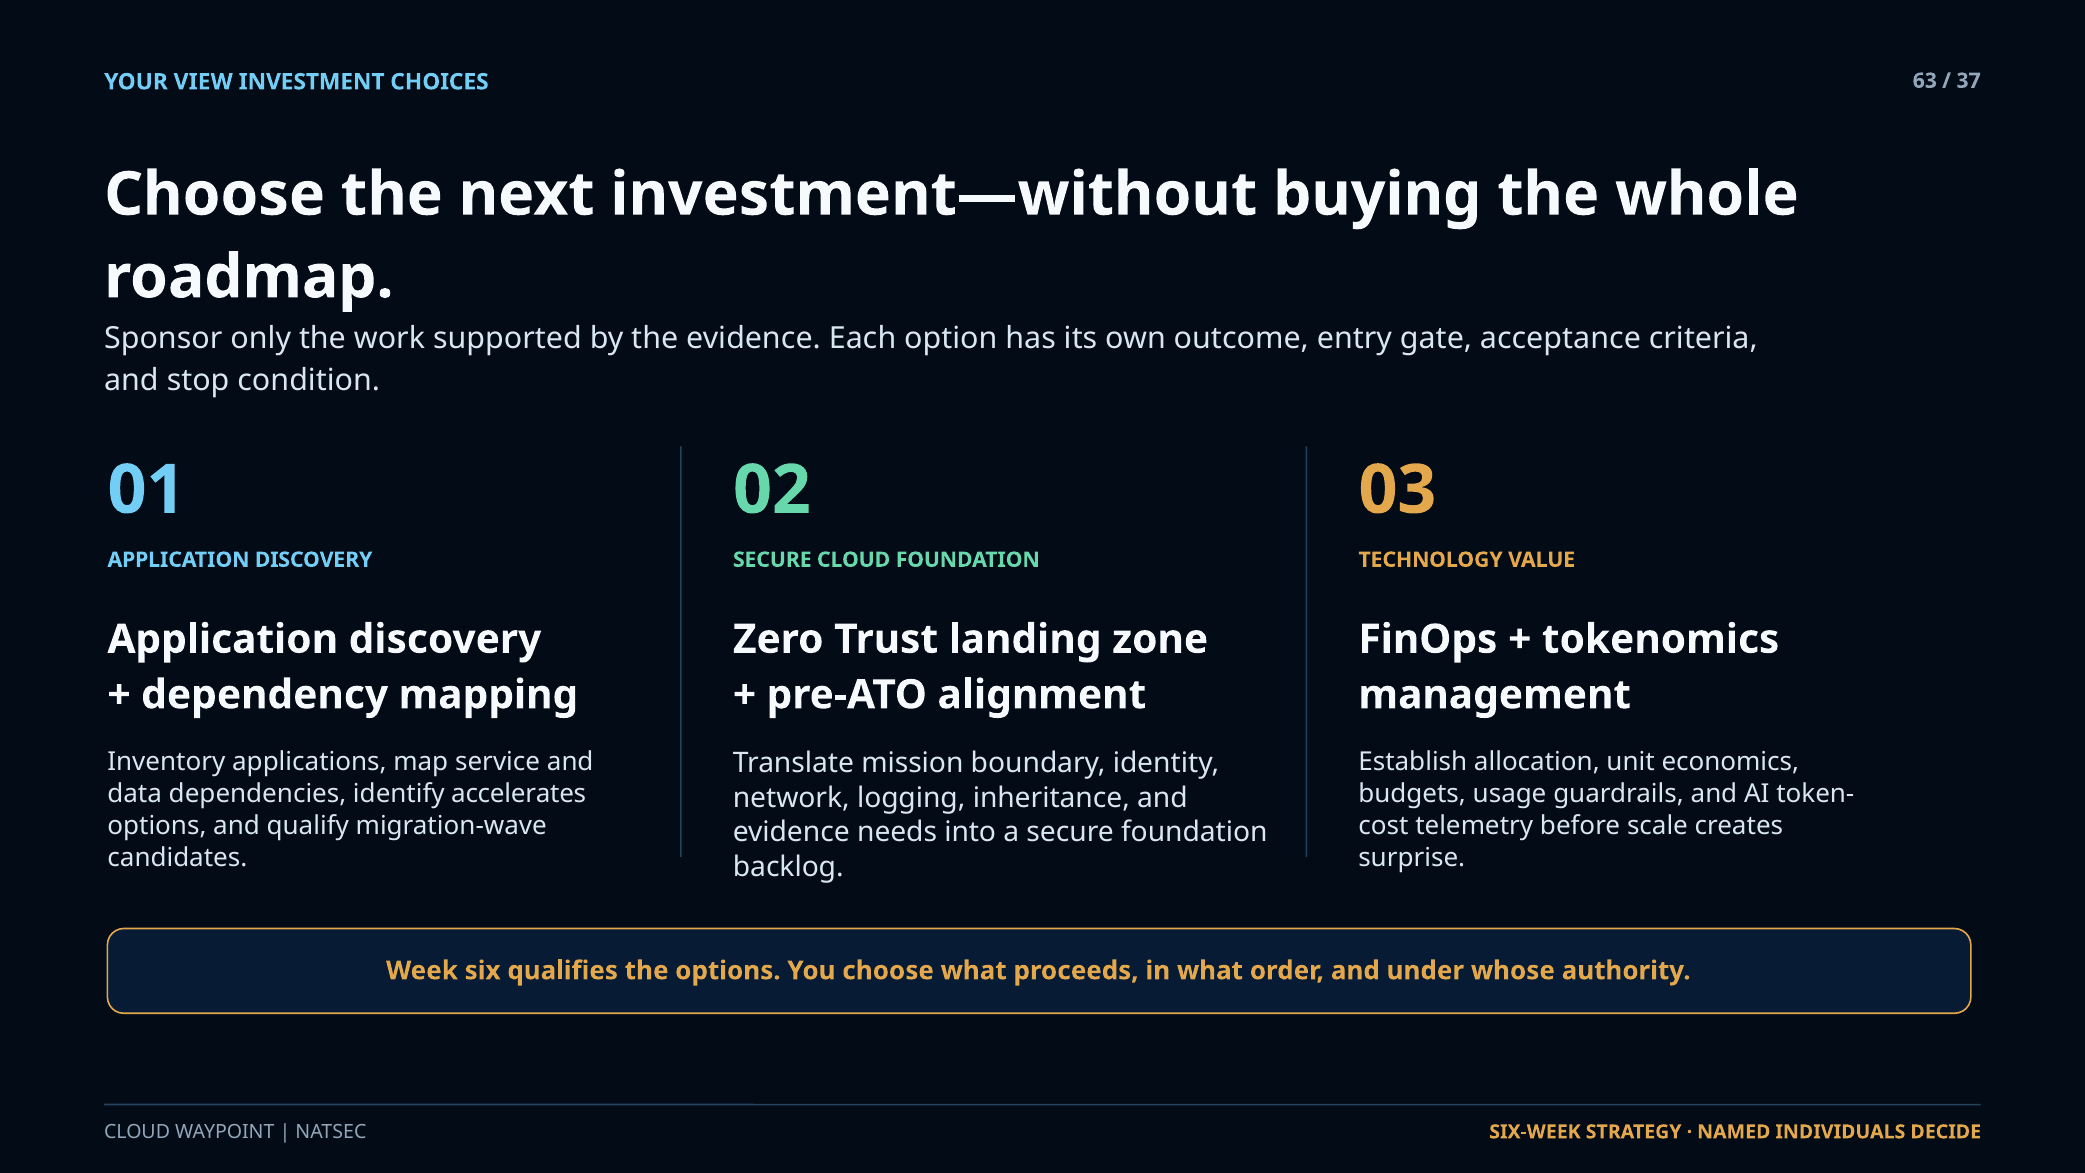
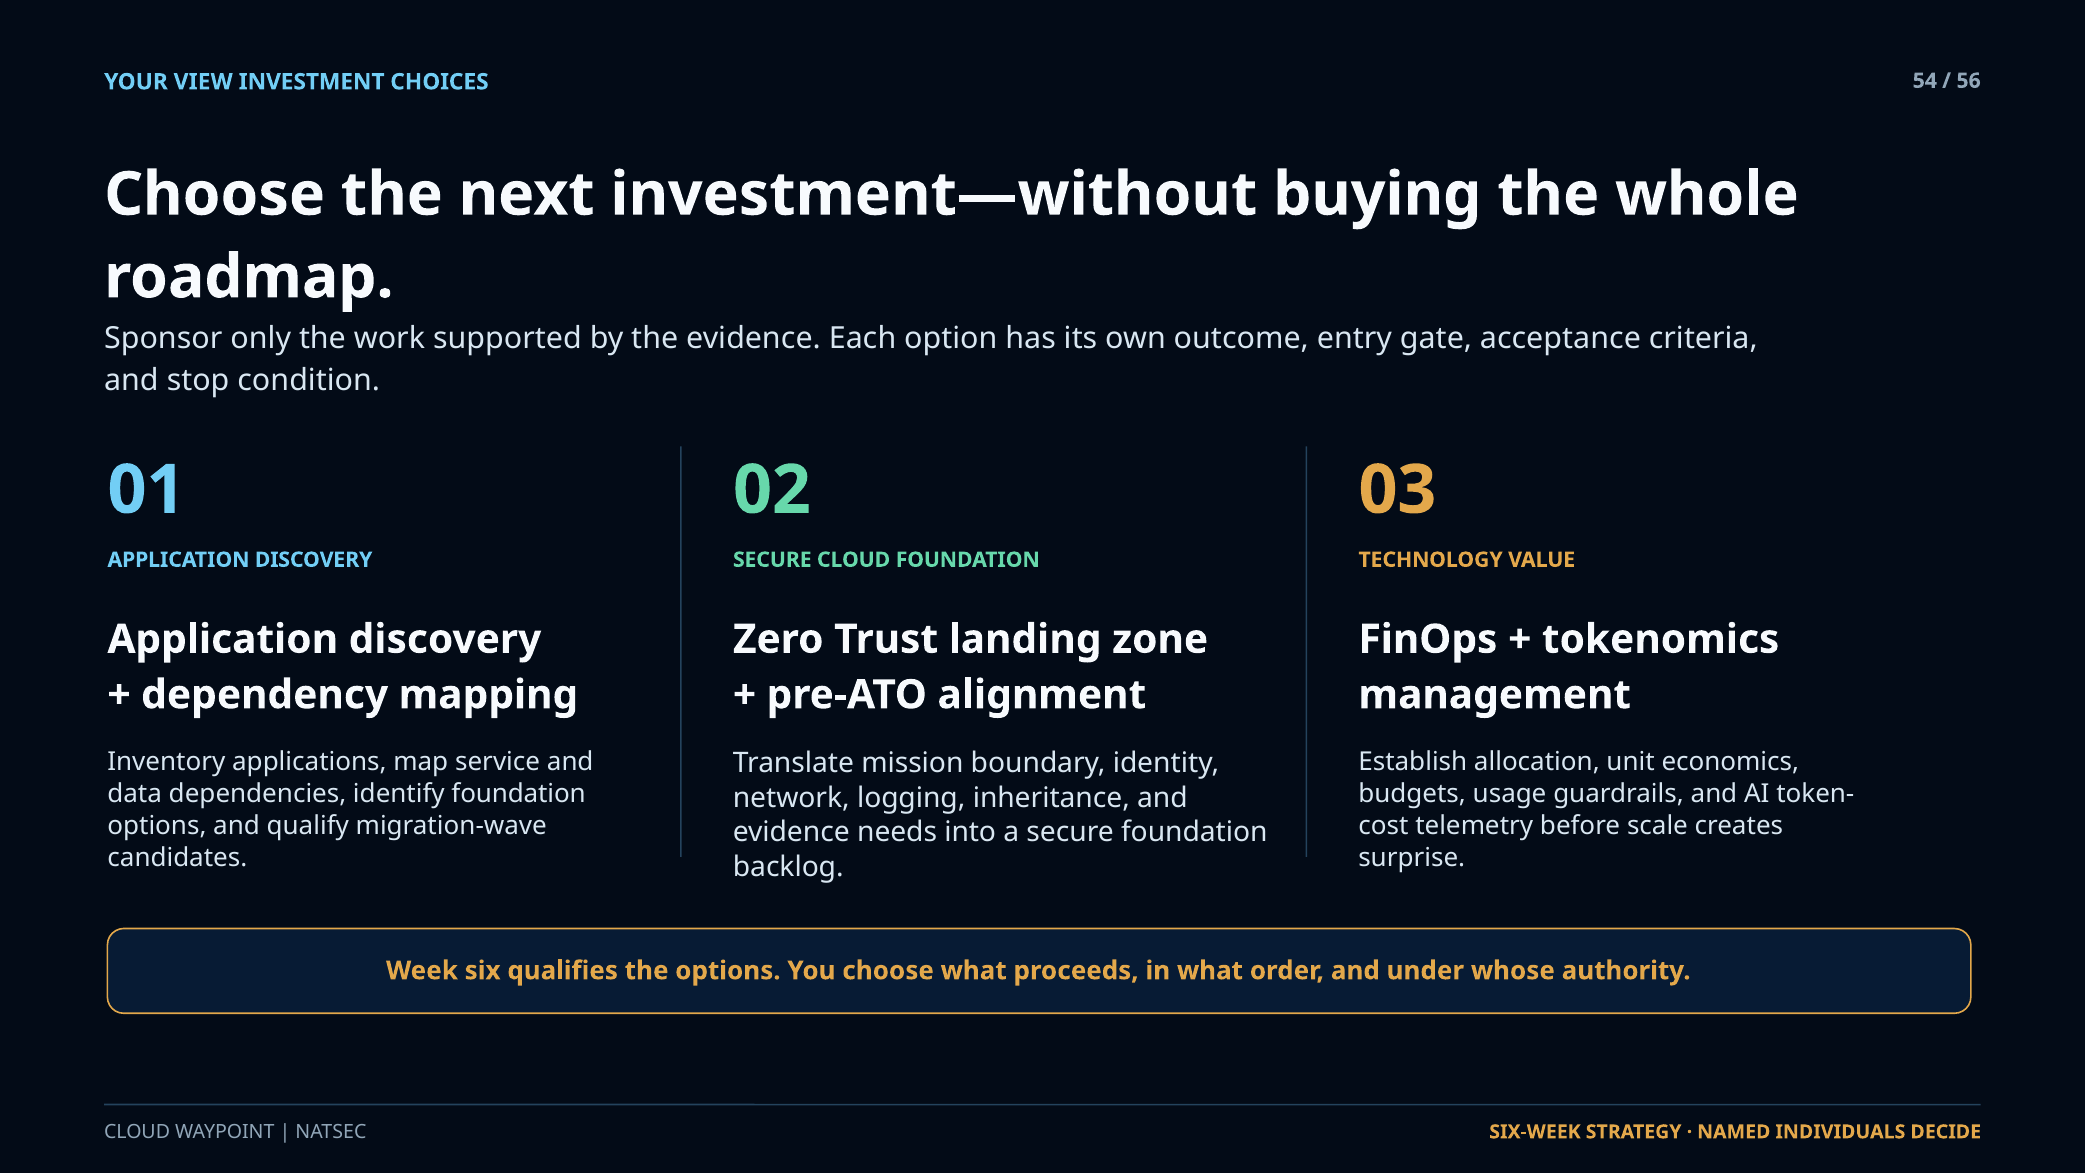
63: 63 -> 54 (1925, 81)
37: 37 -> 56 (1969, 81)
identify accelerates: accelerates -> foundation (519, 794)
